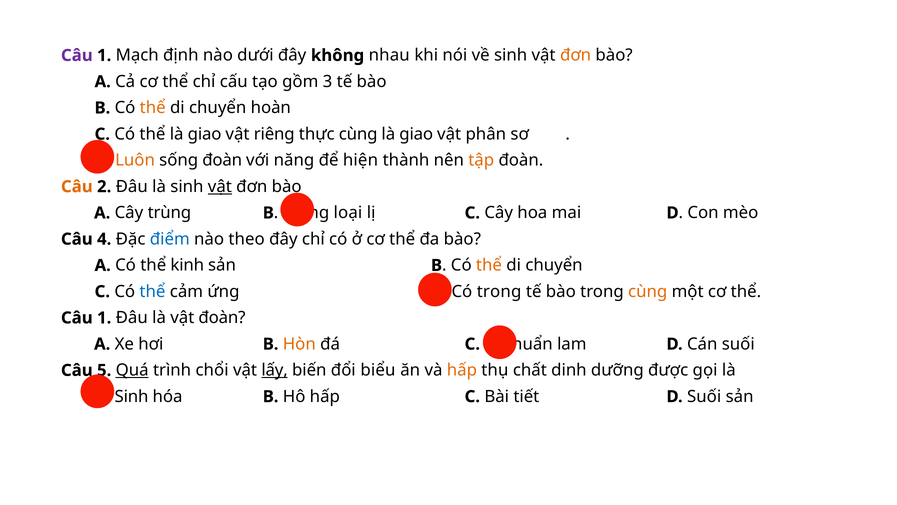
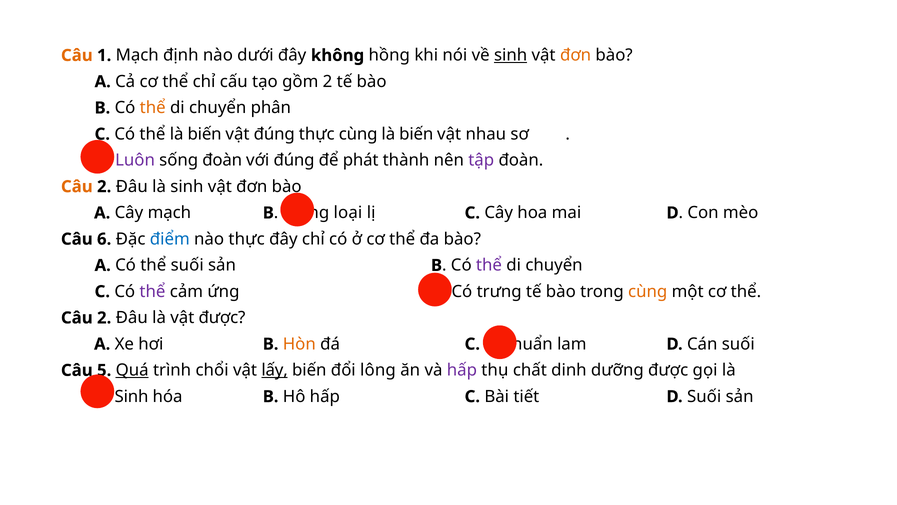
nhau: nhau -> hồng (389, 55)
sinh underline: none -> present (511, 55)
Câu colour: purple -> orange (77, 55)
gồm 3: 3 -> 2 (328, 82)
hoàn: hoàn -> phân (271, 108)
thể là giao: giao -> biến (205, 134)
vật riêng: riêng -> đúng (274, 134)
giao: giao -> biến (416, 134)
phân: phân -> nhau (486, 134)
Luôn colour: orange -> purple (135, 160)
với năng: năng -> đúng (294, 160)
hiện: hiện -> phát (361, 160)
tập colour: orange -> purple (481, 160)
vật underline: present -> none (220, 186)
Cây trùng: trùng -> mạch (169, 213)
4: 4 -> 6 (104, 239)
nào theo: theo -> thực (247, 239)
thể kinh: kinh -> suối (187, 265)
thể colour: orange -> purple (489, 265)
thể colour: blue -> purple (152, 291)
Có trong: trong -> trưng (499, 291)
1: 1 -> 2 (104, 318)
vật đoàn: đoàn -> được (222, 318)
biểu: biểu -> lông (378, 370)
hấp colour: orange -> purple (462, 370)
